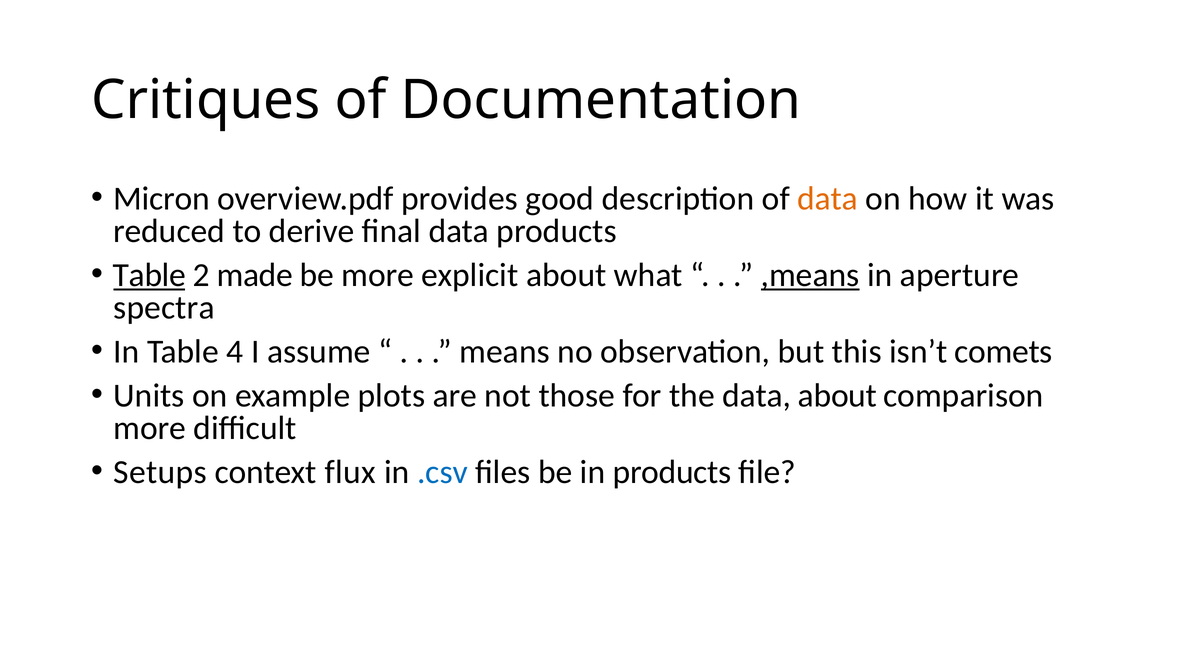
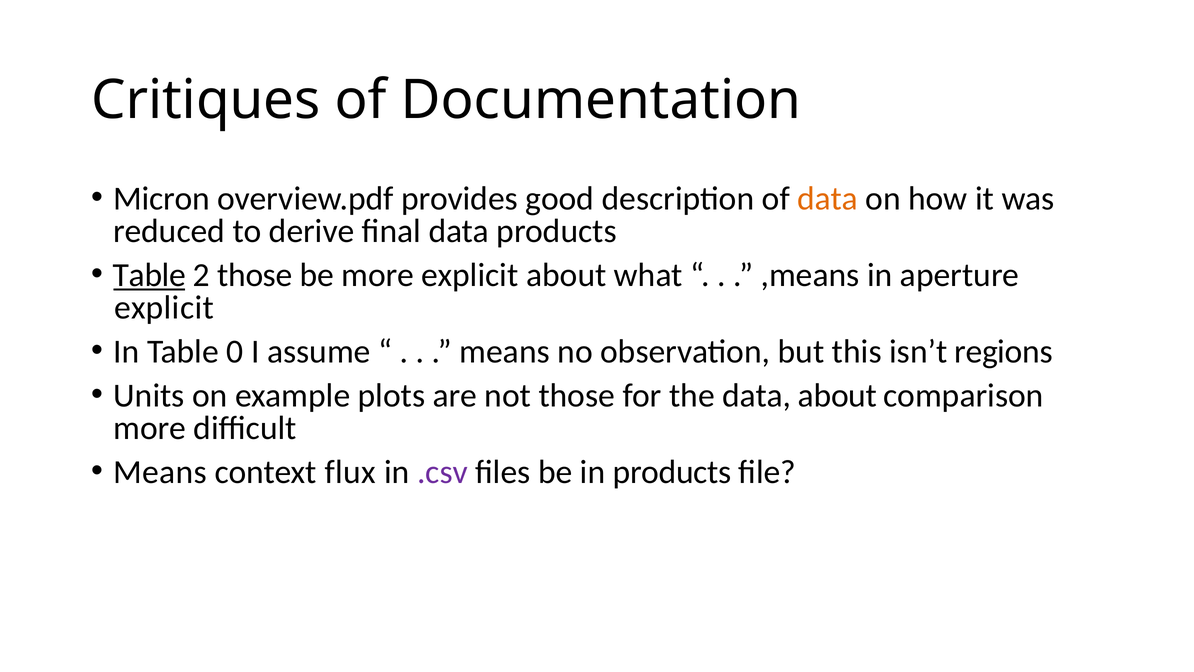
2 made: made -> those (255, 275)
,means underline: present -> none (810, 275)
spectra: spectra -> explicit (164, 308)
4: 4 -> 0 (235, 351)
comets: comets -> regions (1003, 351)
Setups: Setups -> Means (160, 472)
.csv colour: blue -> purple (442, 472)
